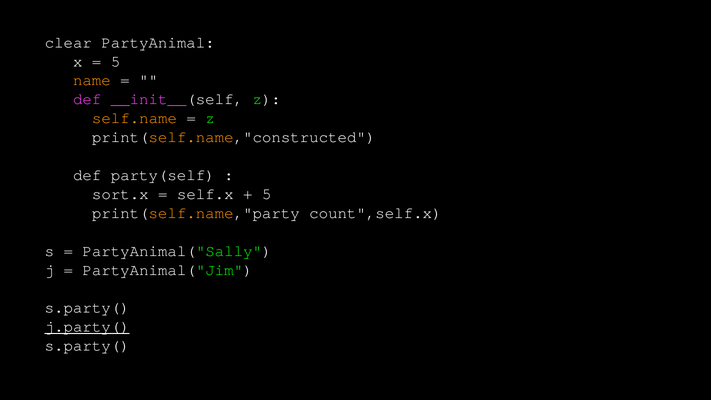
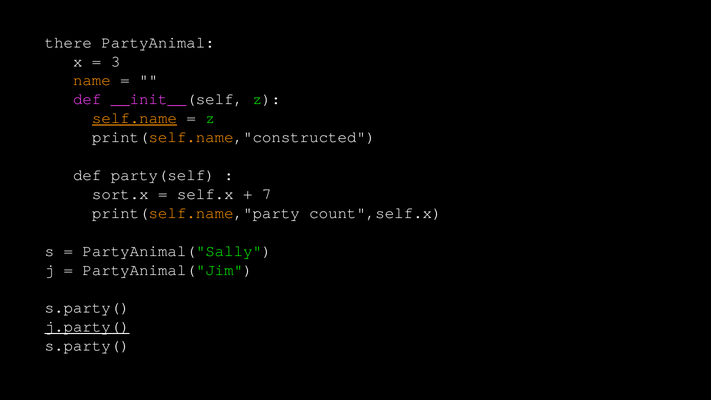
clear: clear -> there (68, 42)
5: 5 -> 3 (116, 61)
self.name underline: none -> present (134, 118)
5: 5 -> 7 (267, 194)
